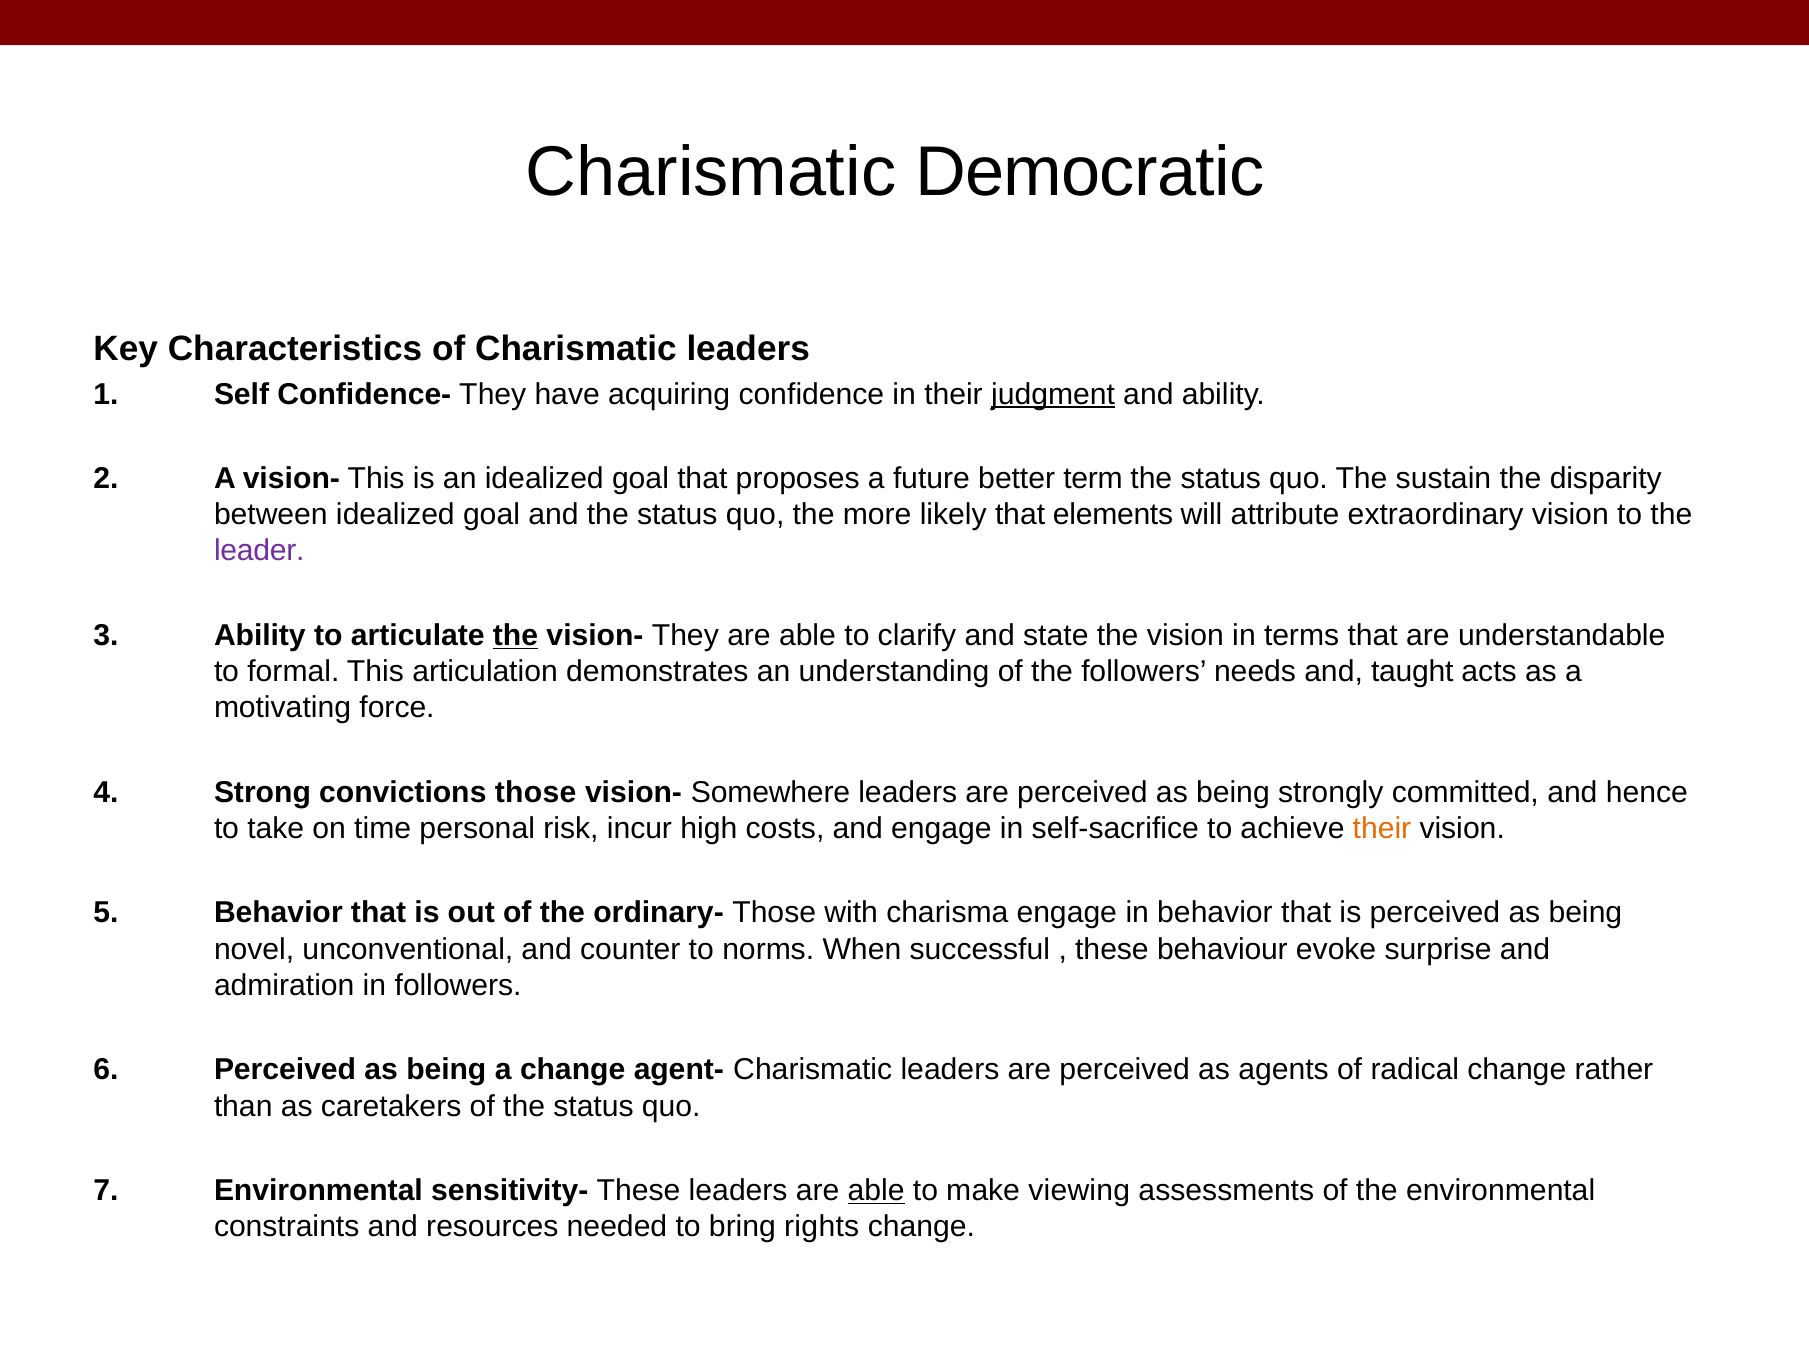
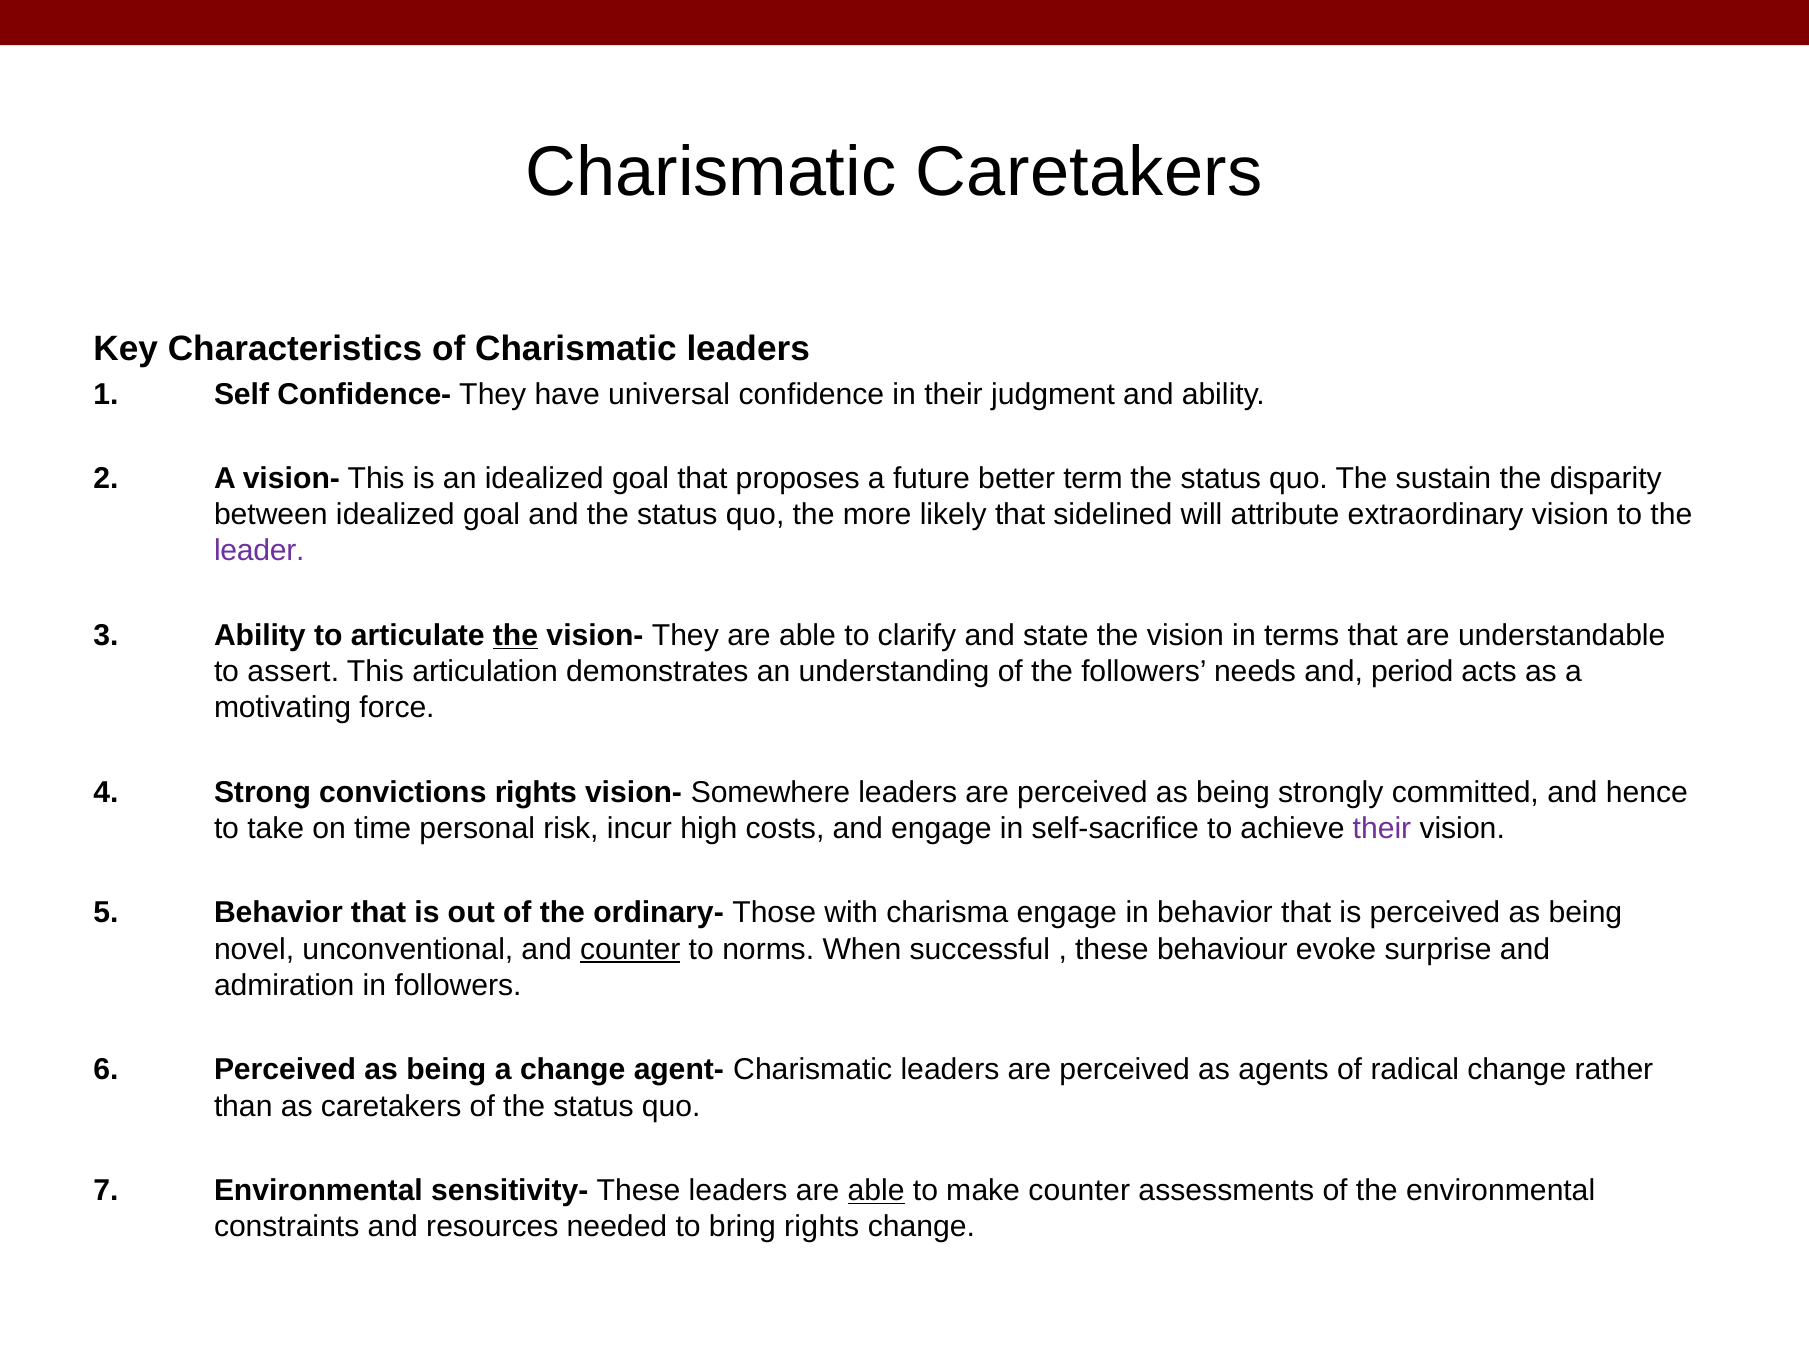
Charismatic Democratic: Democratic -> Caretakers (1089, 172)
acquiring: acquiring -> universal (669, 394)
judgment underline: present -> none (1053, 394)
elements: elements -> sidelined (1113, 515)
formal: formal -> assert (293, 672)
taught: taught -> period (1412, 672)
convictions those: those -> rights (536, 792)
their colour: orange -> purple (1382, 828)
counter underline: none -> present (630, 949)
make viewing: viewing -> counter (1079, 1190)
